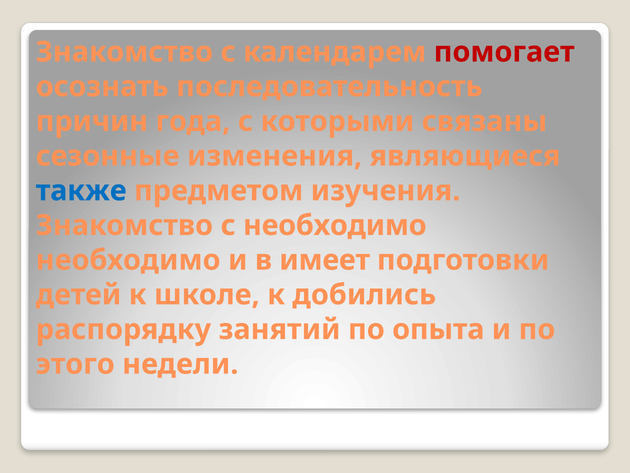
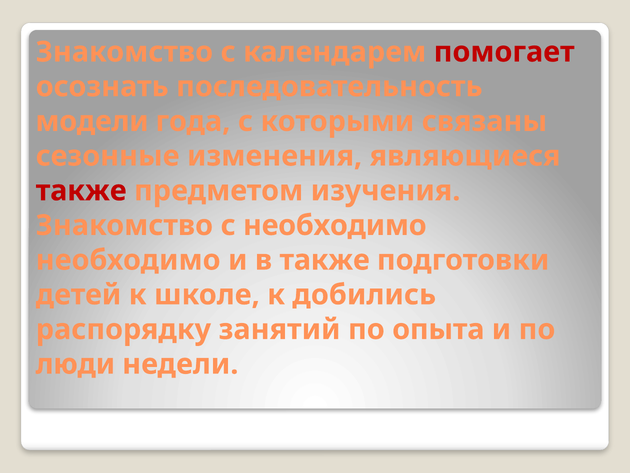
причин: причин -> модели (92, 121)
также colour: blue -> red (81, 191)
в имеет: имеет -> также (325, 260)
этого: этого -> люди (75, 364)
